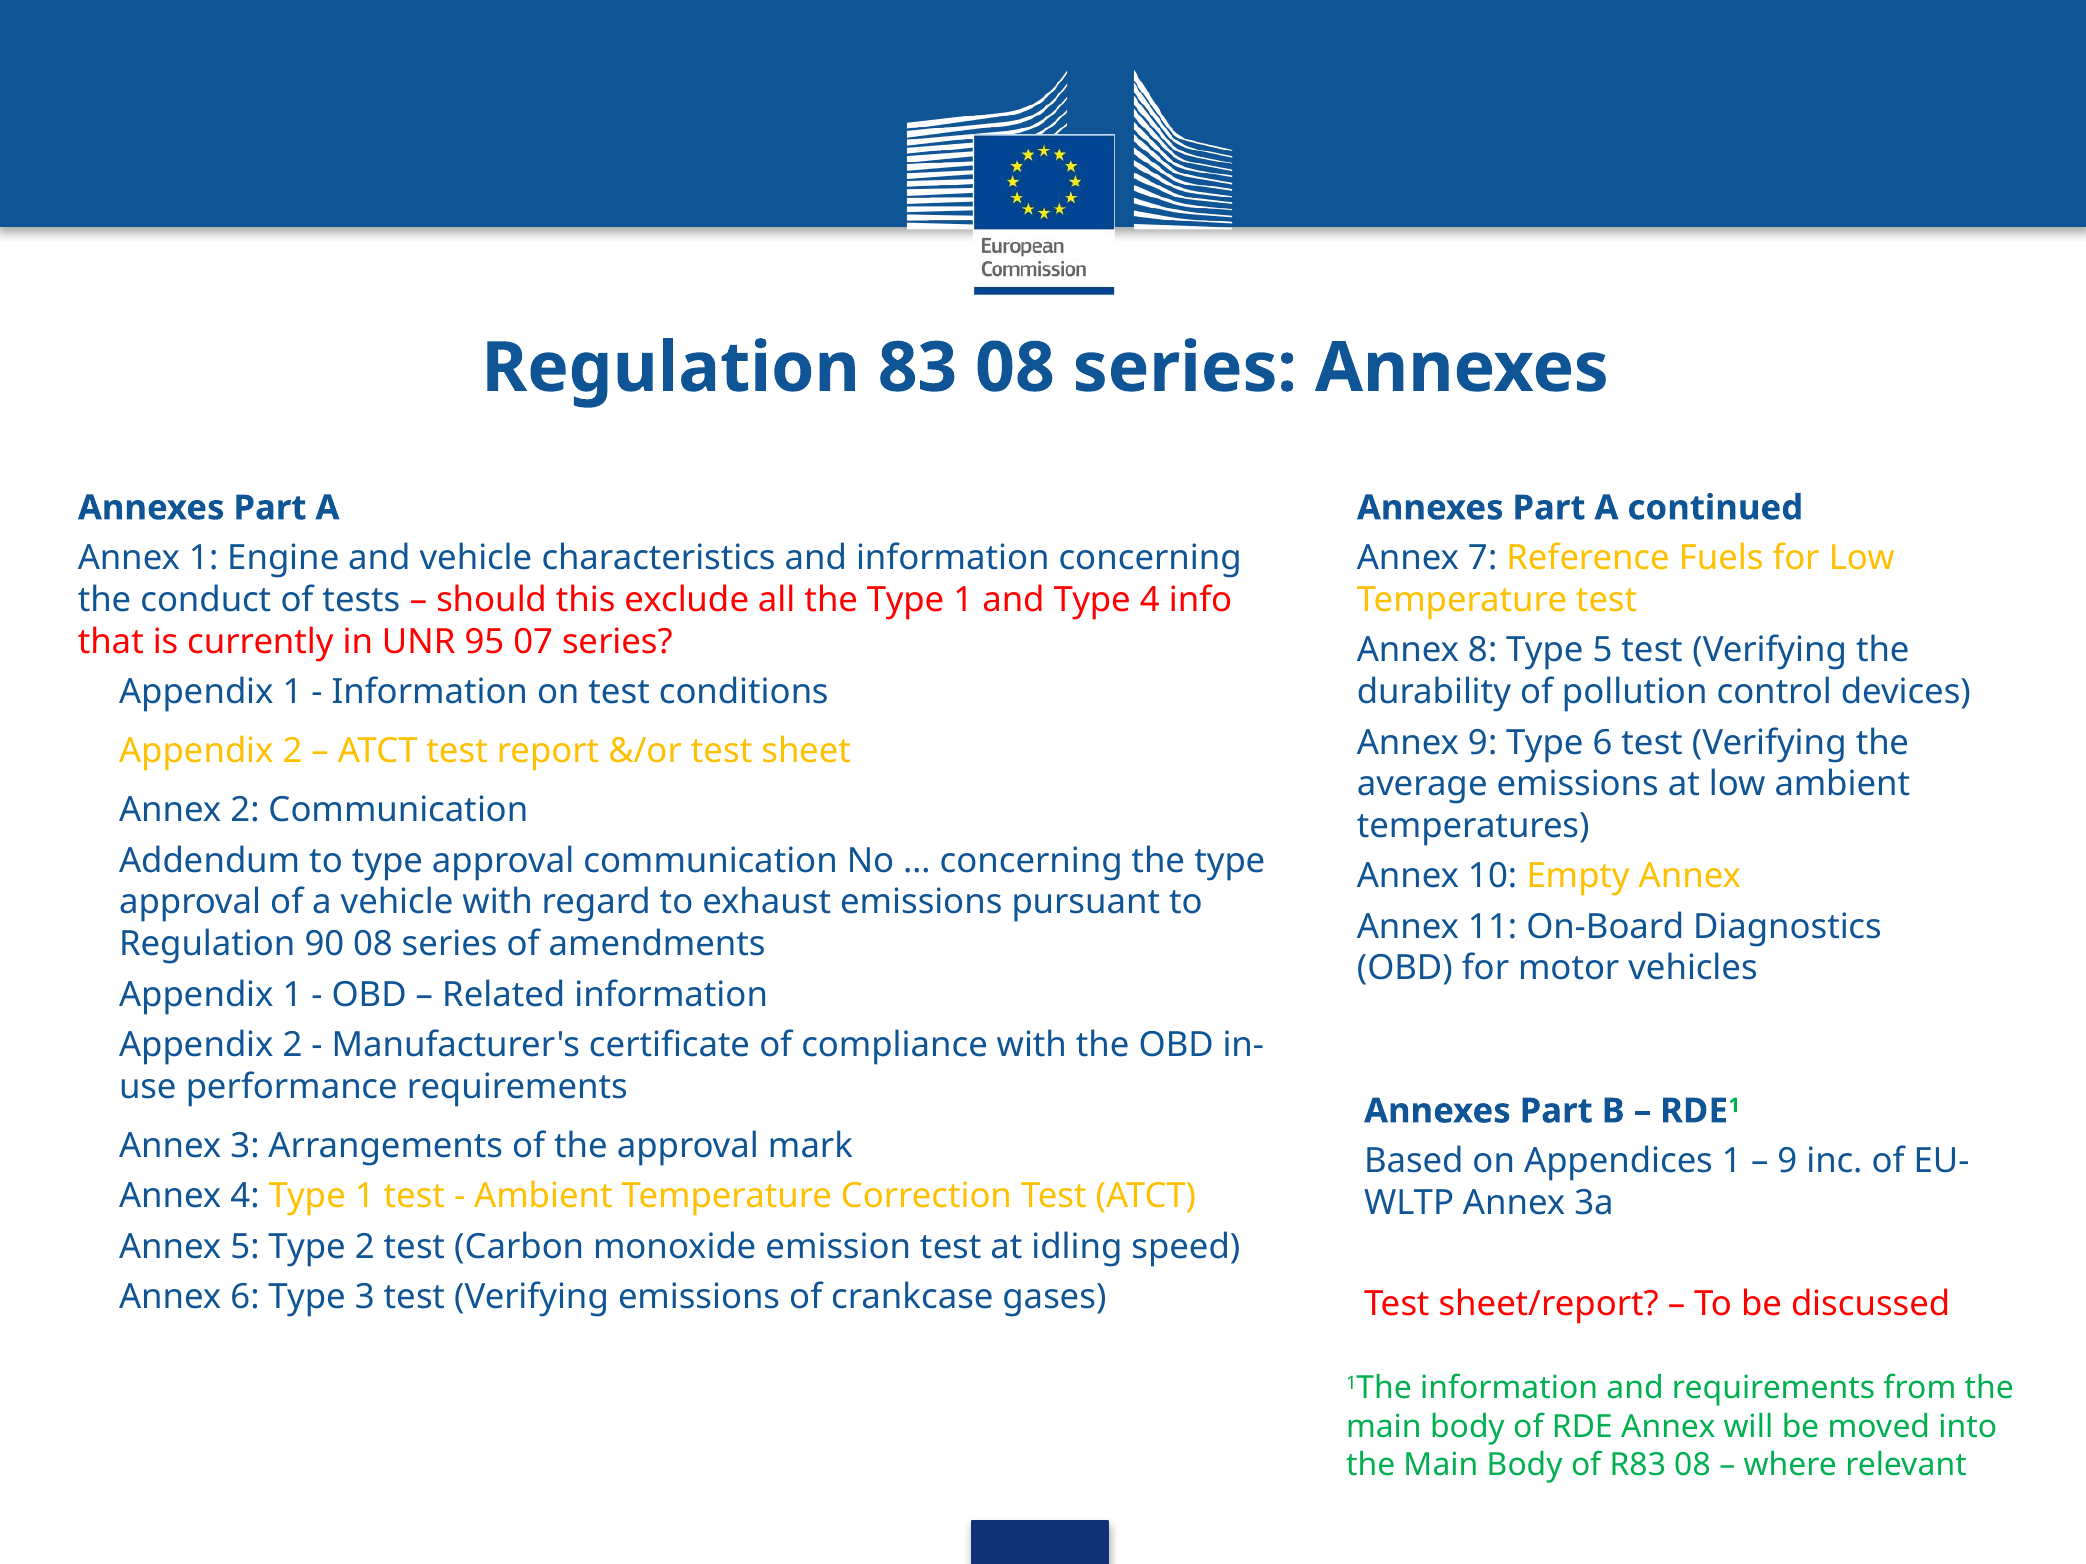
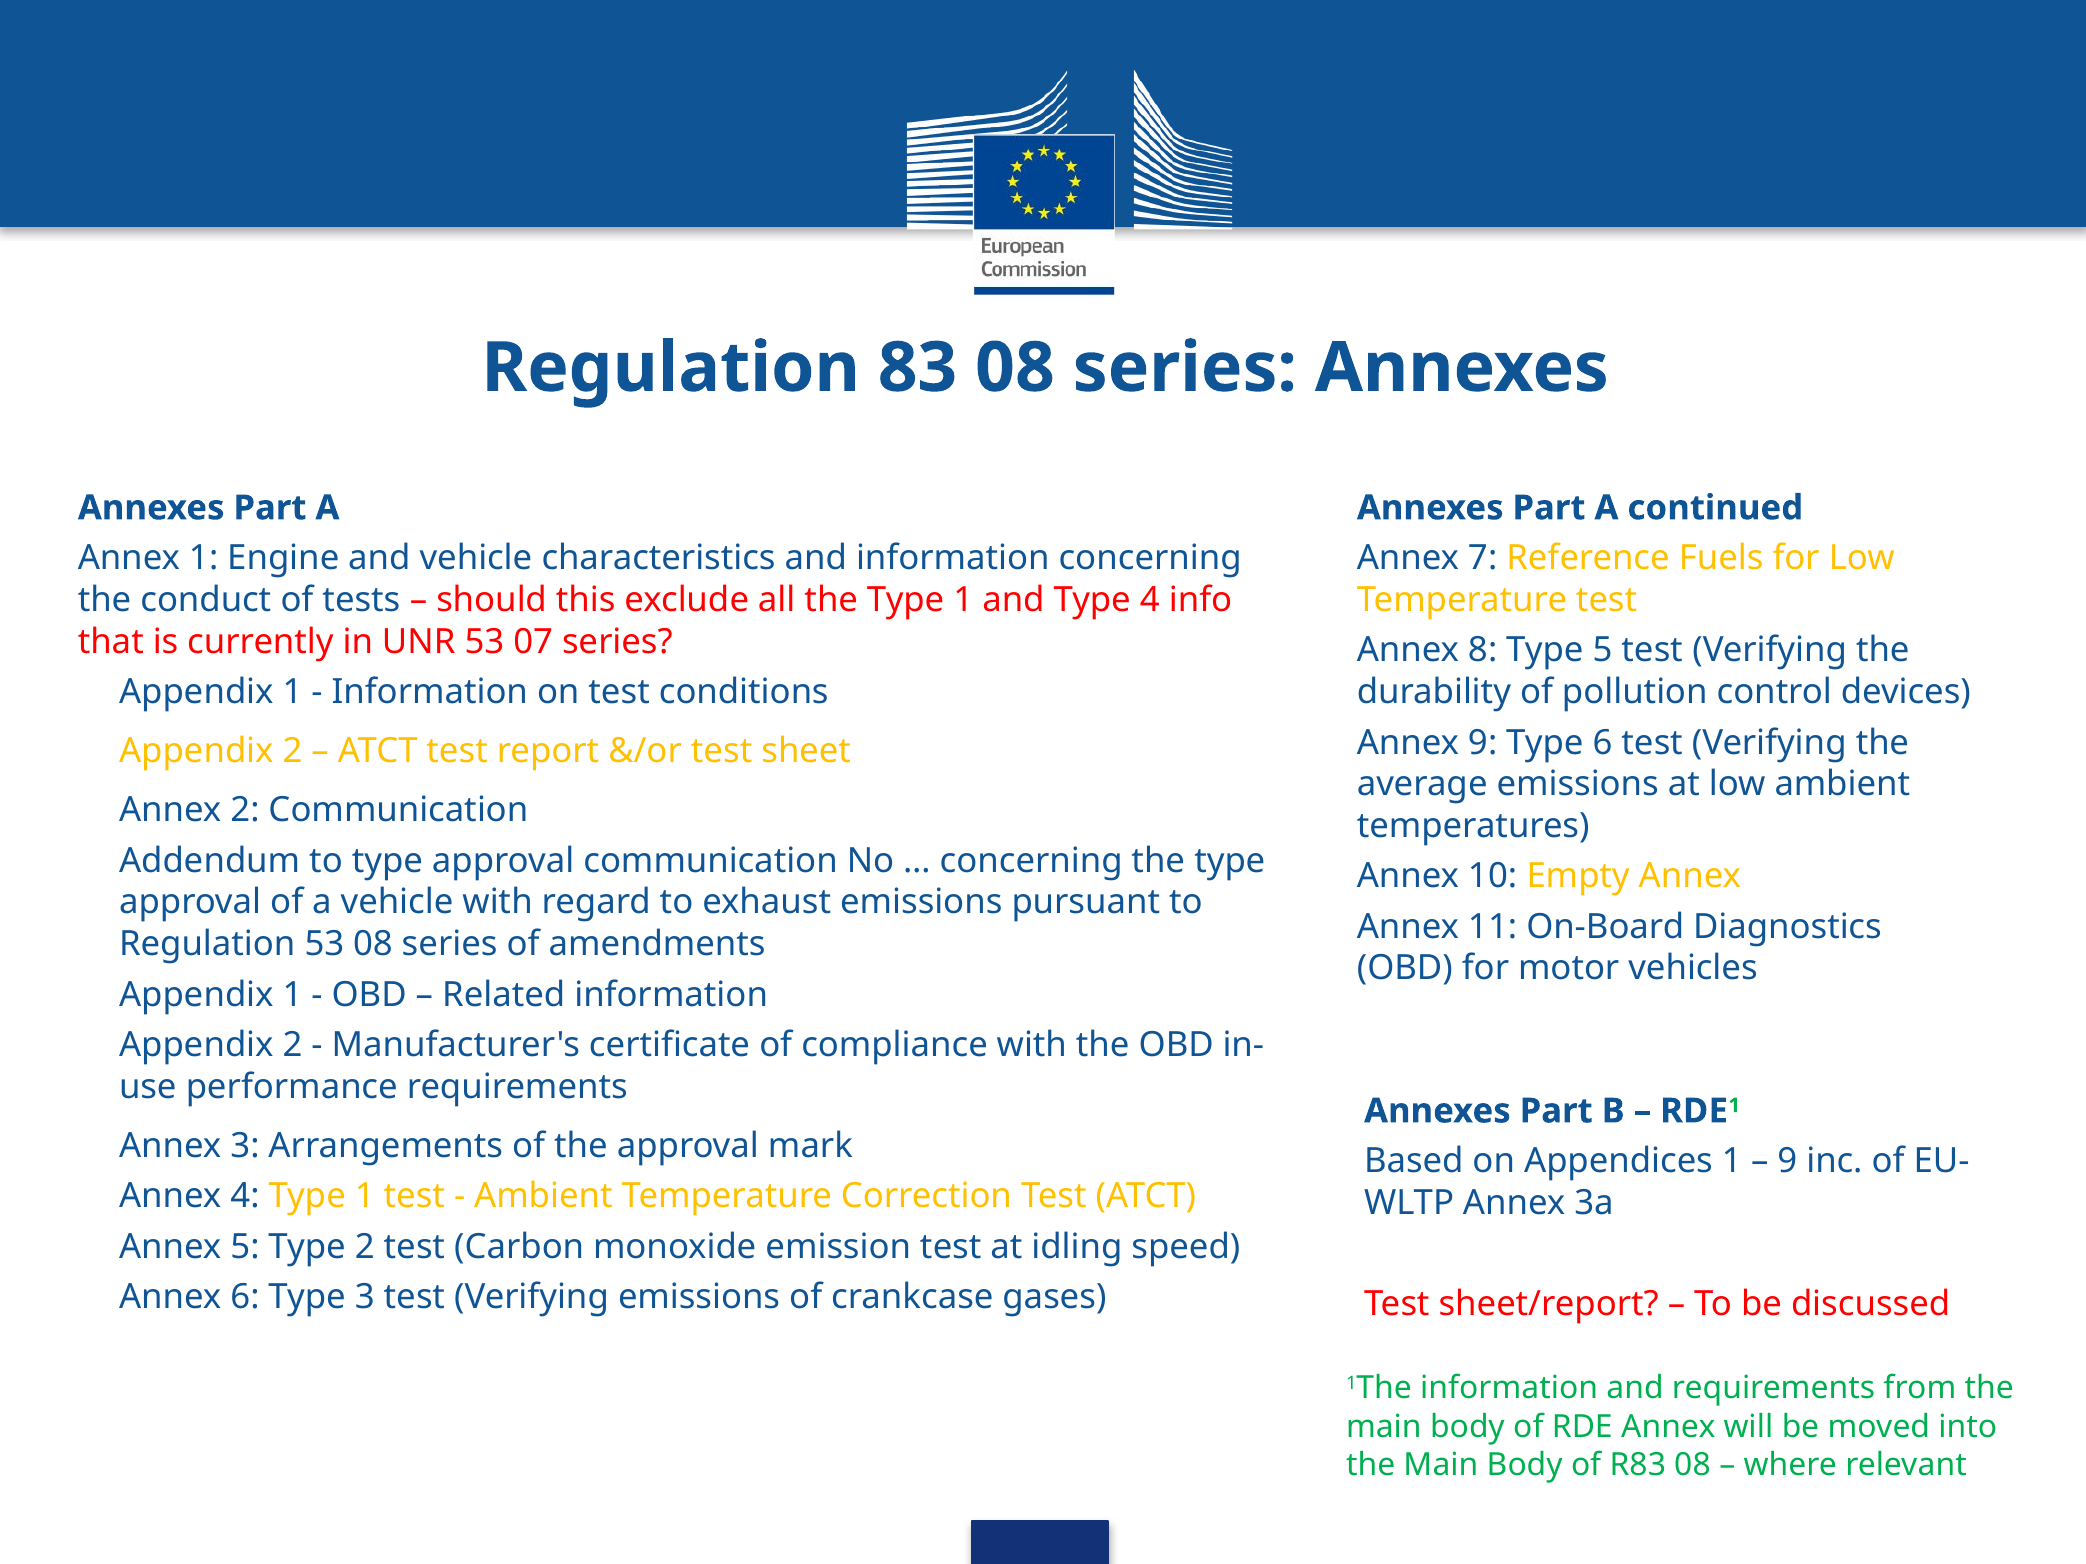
UNR 95: 95 -> 53 (484, 642)
Regulation 90: 90 -> 53 (324, 944)
